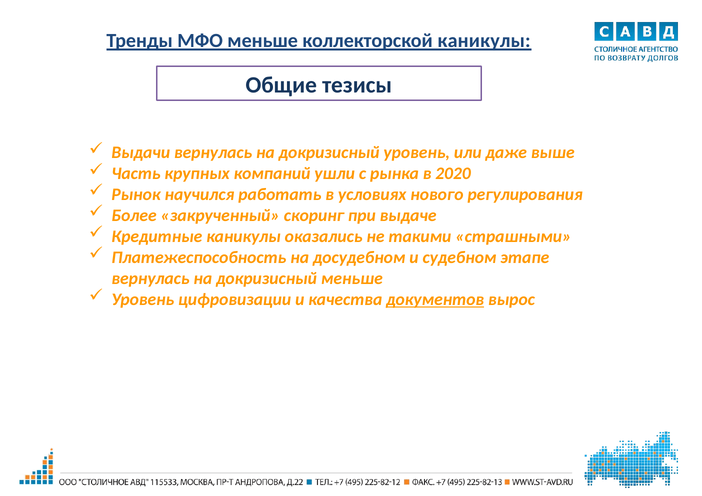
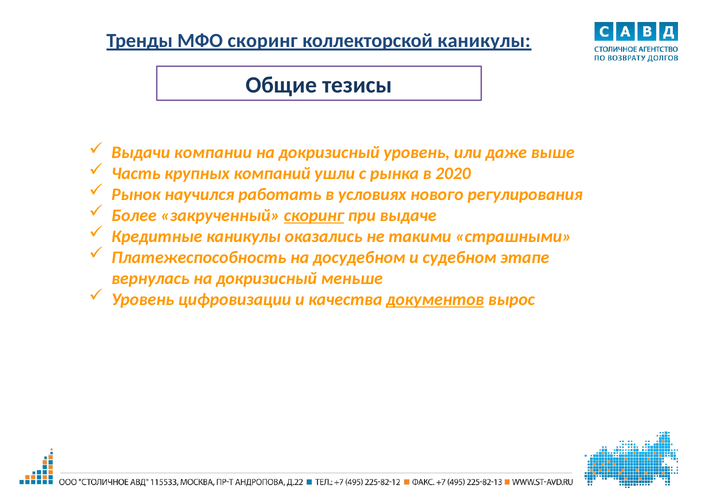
МФО меньше: меньше -> скоринг (263, 41)
Выдачи вернулась: вернулась -> компании (213, 153)
скоринг underline: none -> present (314, 216)
